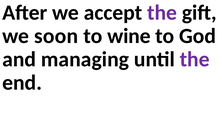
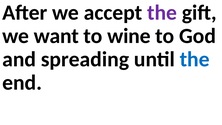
soon: soon -> want (56, 36)
managing: managing -> spreading (85, 59)
the colour: purple -> blue (195, 59)
